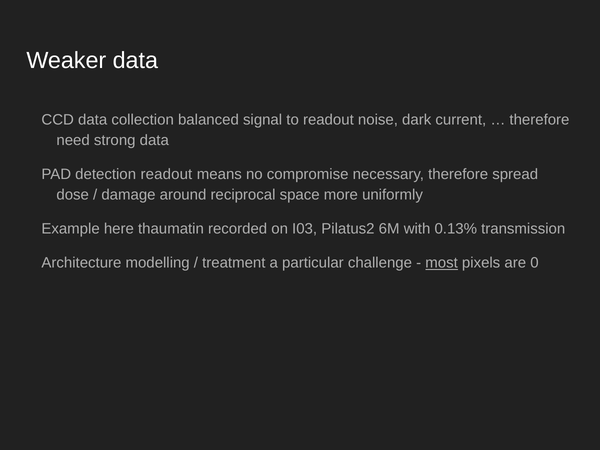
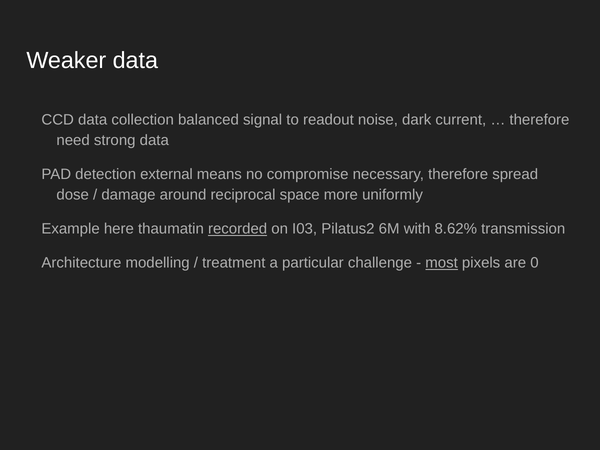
detection readout: readout -> external (167, 174)
recorded underline: none -> present (238, 229)
0.13%: 0.13% -> 8.62% (456, 229)
